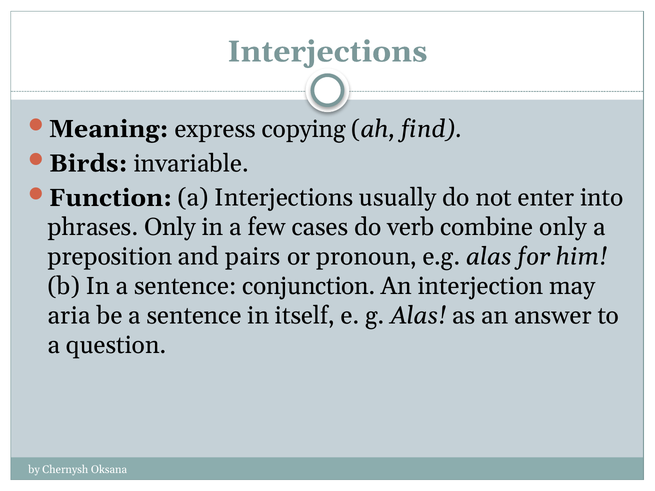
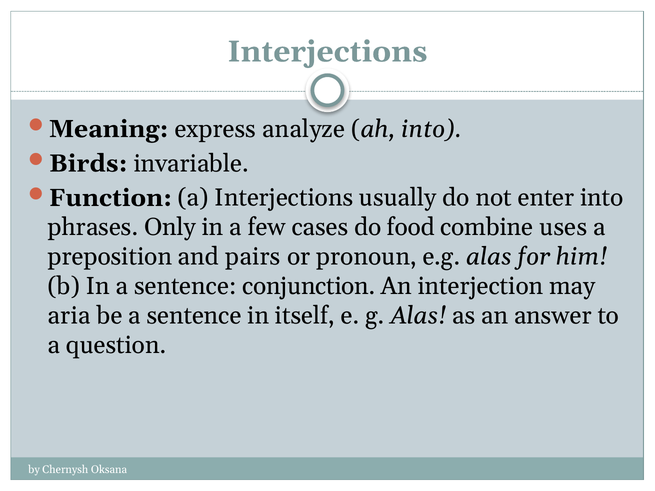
copying: copying -> analyze (304, 129)
ah find: find -> into (432, 129)
verb: verb -> food (411, 227)
combine only: only -> uses (563, 227)
